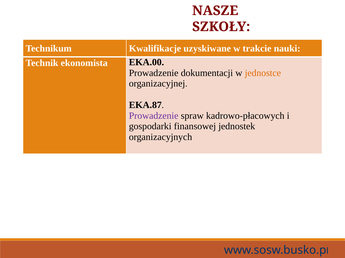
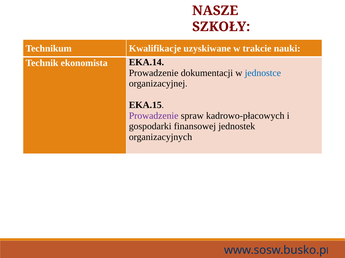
EKA.00: EKA.00 -> EKA.14 (146, 63)
jednostce colour: orange -> blue (263, 73)
EKA.87: EKA.87 -> EKA.15 (145, 105)
